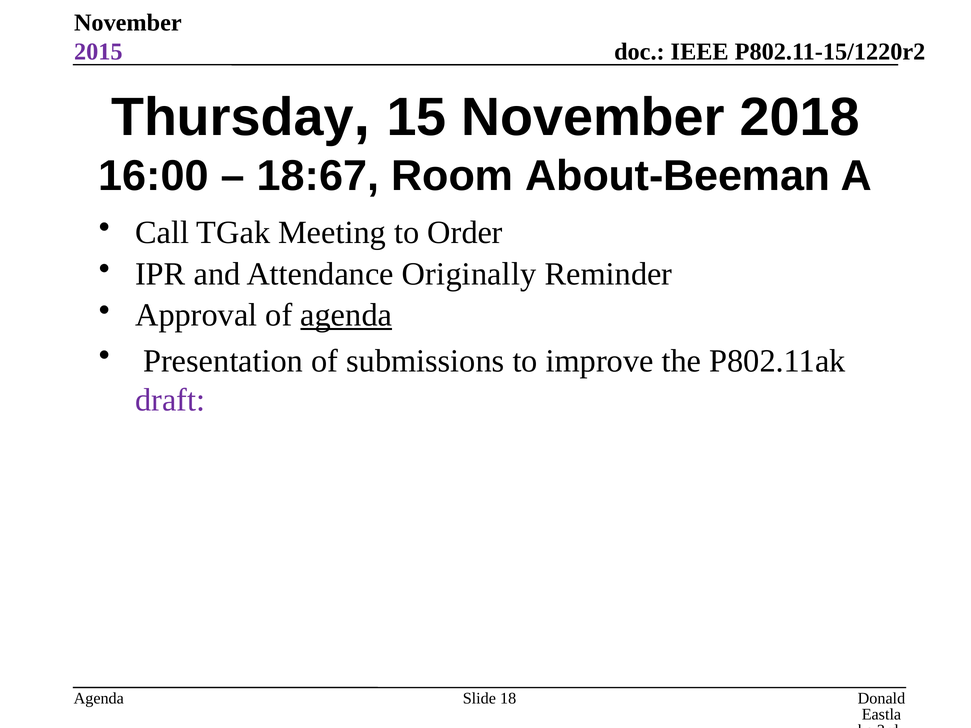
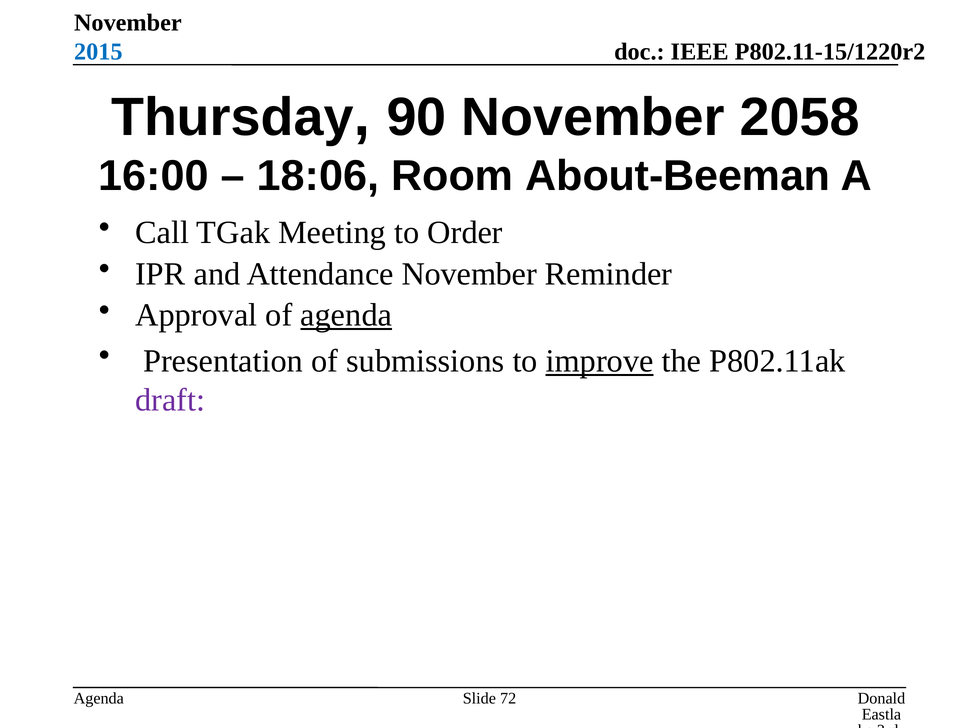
2015 colour: purple -> blue (98, 52)
15: 15 -> 90 (417, 118)
2018: 2018 -> 2058 (800, 118)
18:67: 18:67 -> 18:06 (318, 176)
Attendance Originally: Originally -> November (469, 274)
improve underline: none -> present (600, 361)
18: 18 -> 72 (508, 698)
